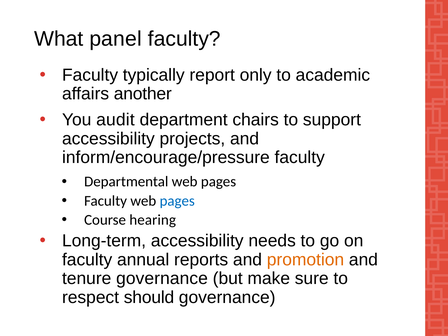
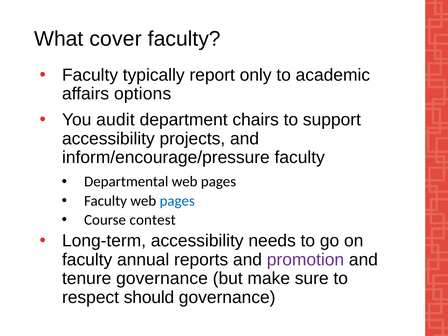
panel: panel -> cover (116, 39)
another: another -> options (143, 94)
hearing: hearing -> contest (153, 220)
promotion colour: orange -> purple (305, 260)
